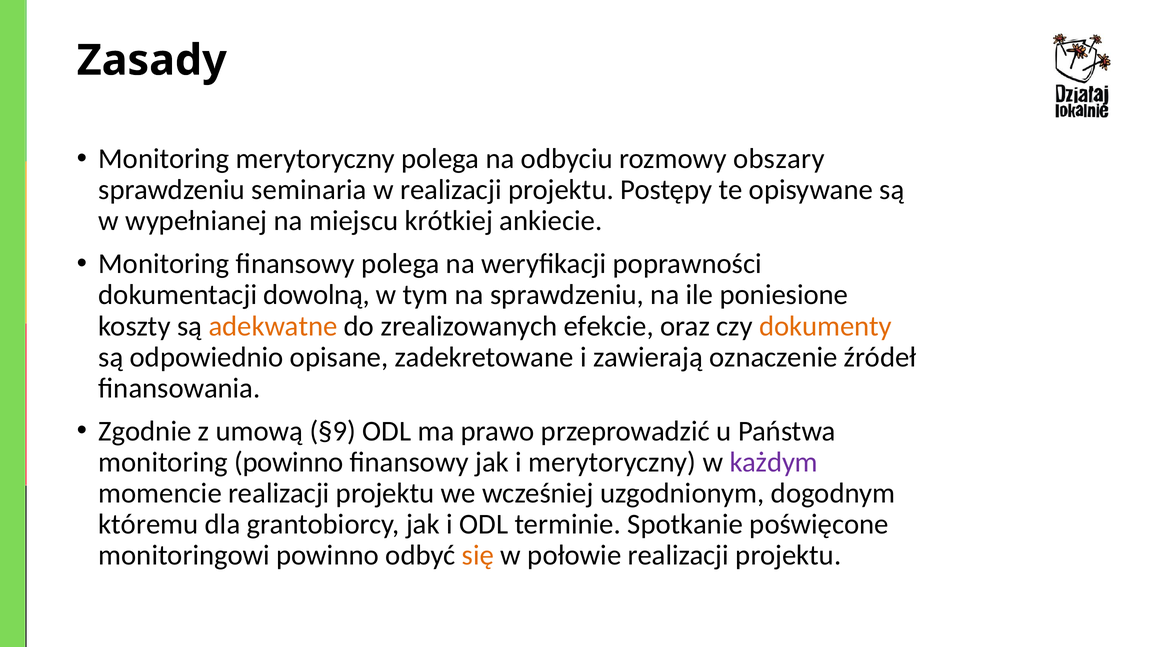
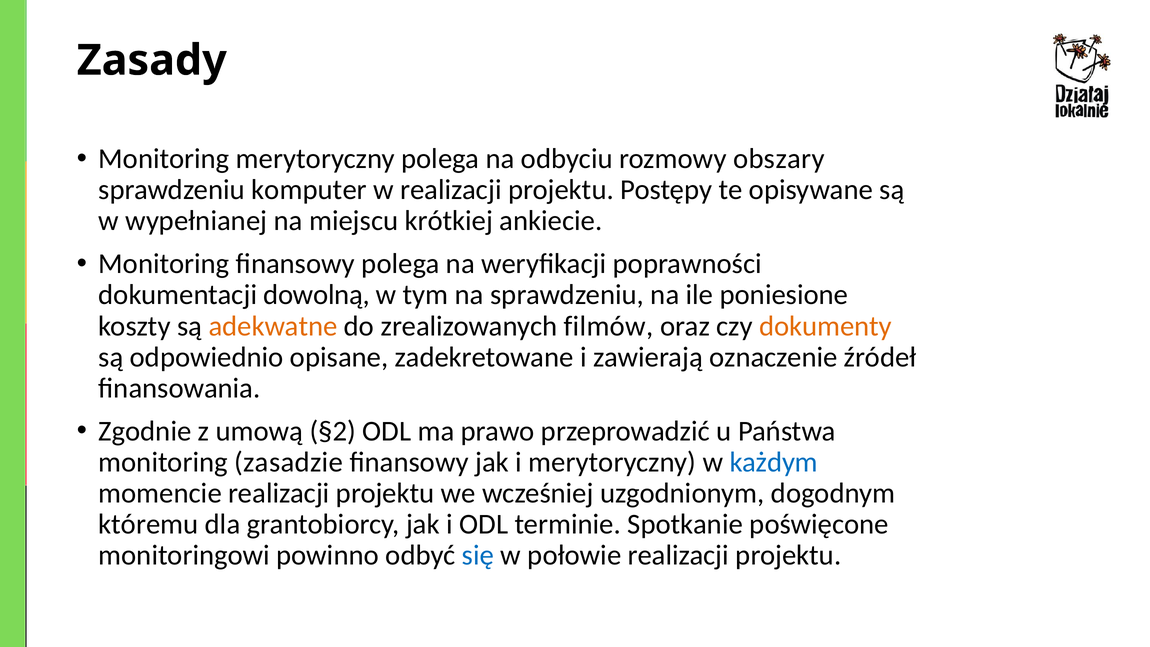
seminaria: seminaria -> komputer (309, 190)
efekcie: efekcie -> filmów (608, 326)
§9: §9 -> §2 (333, 431)
monitoring powinno: powinno -> zasadzie (289, 462)
każdym colour: purple -> blue (774, 462)
się colour: orange -> blue (478, 555)
